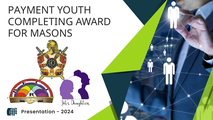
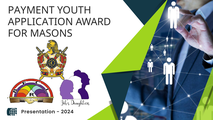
COMPLETING: COMPLETING -> APPLICATION (41, 22)
